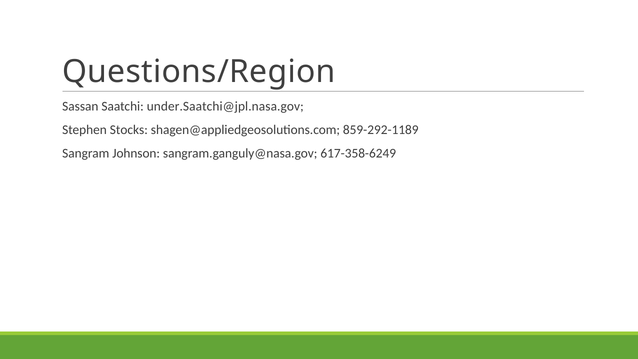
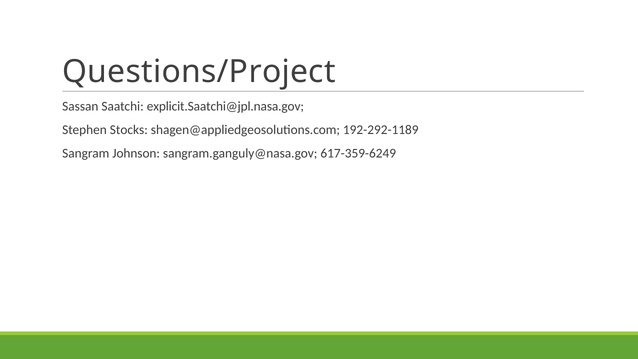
Questions/Region: Questions/Region -> Questions/Project (199, 71)
under.Saatchi@jpl.nasa.gov: under.Saatchi@jpl.nasa.gov -> explicit.Saatchi@jpl.nasa.gov (225, 106)
859-292-1189: 859-292-1189 -> 192-292-1189 (381, 130)
617-358-6249: 617-358-6249 -> 617-359-6249 (358, 153)
